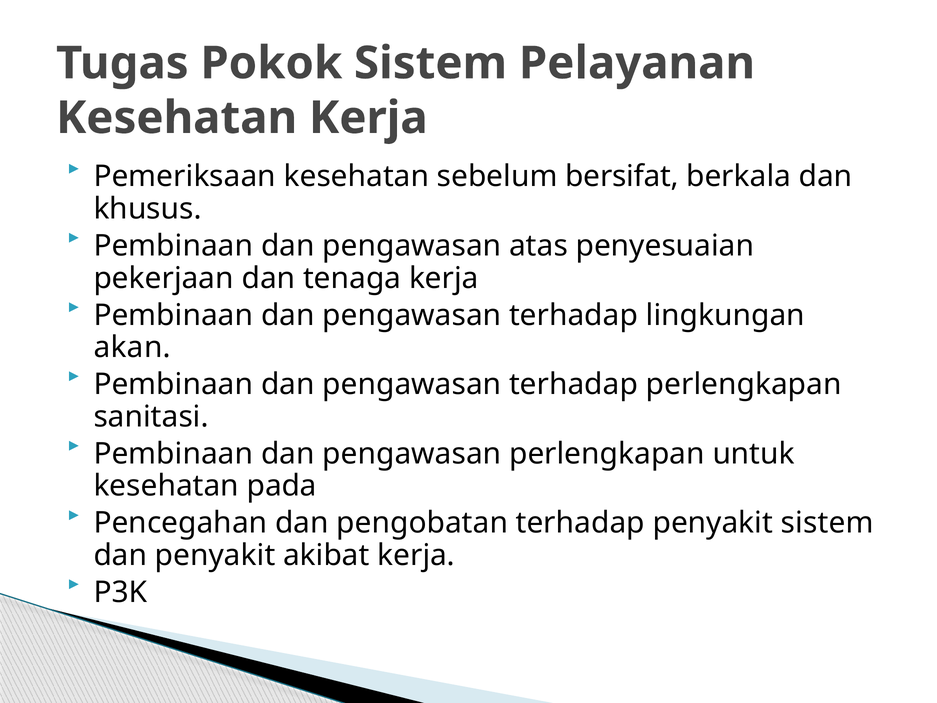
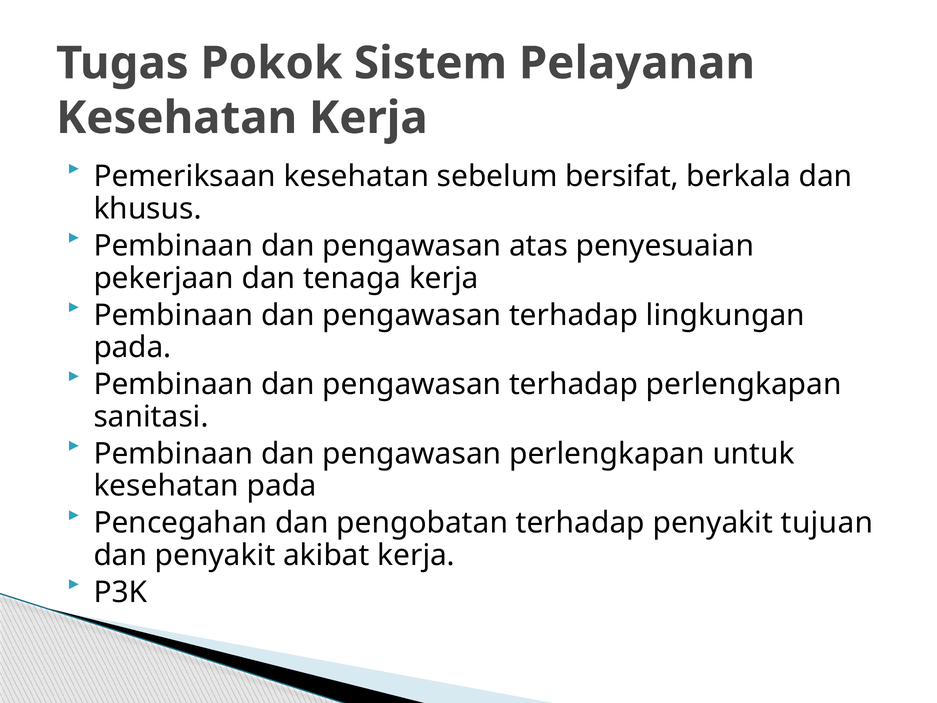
akan: akan -> pada (132, 347)
penyakit sistem: sistem -> tujuan (827, 523)
